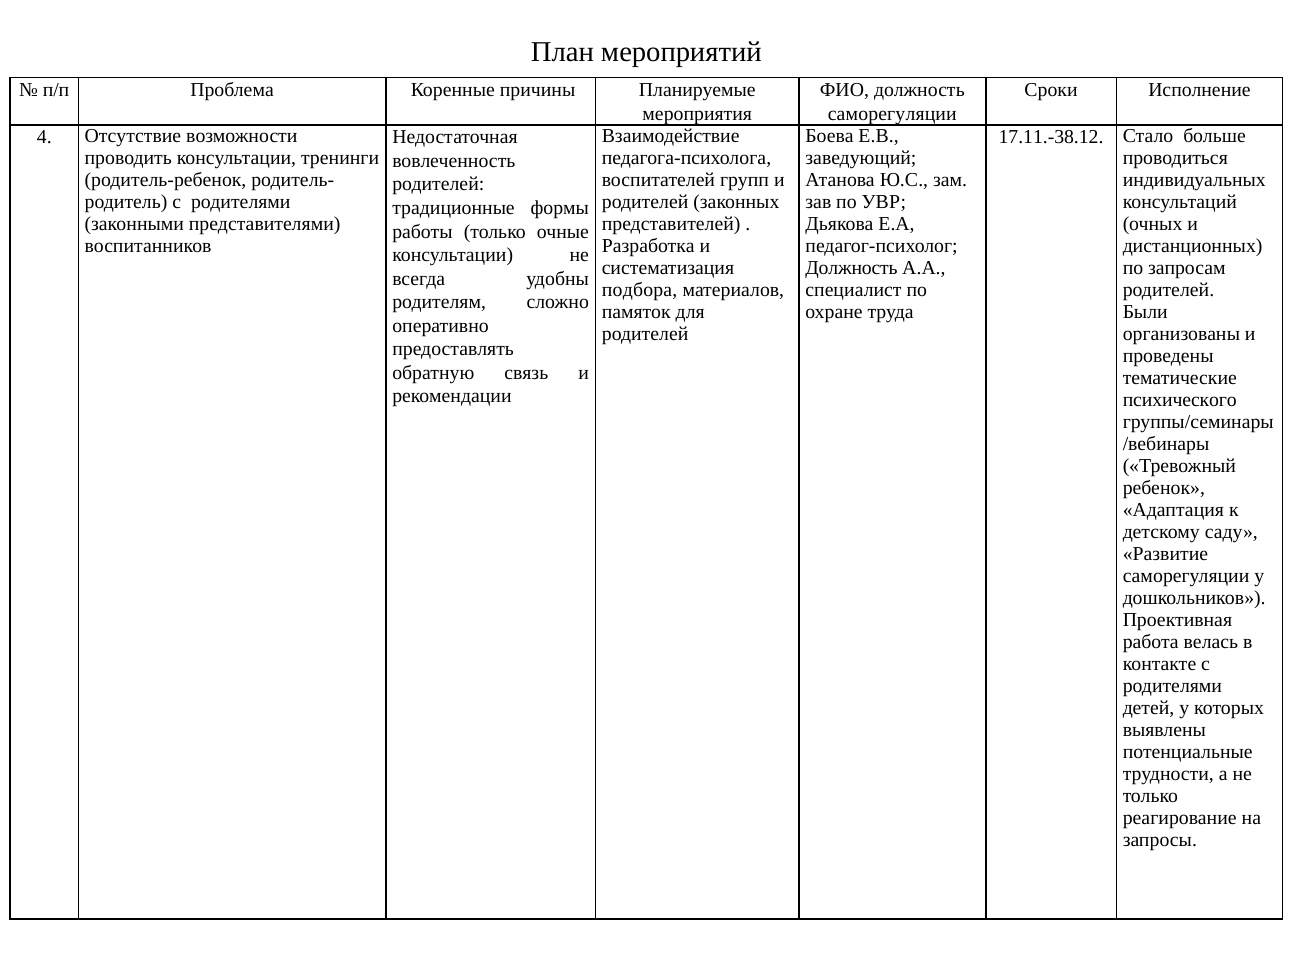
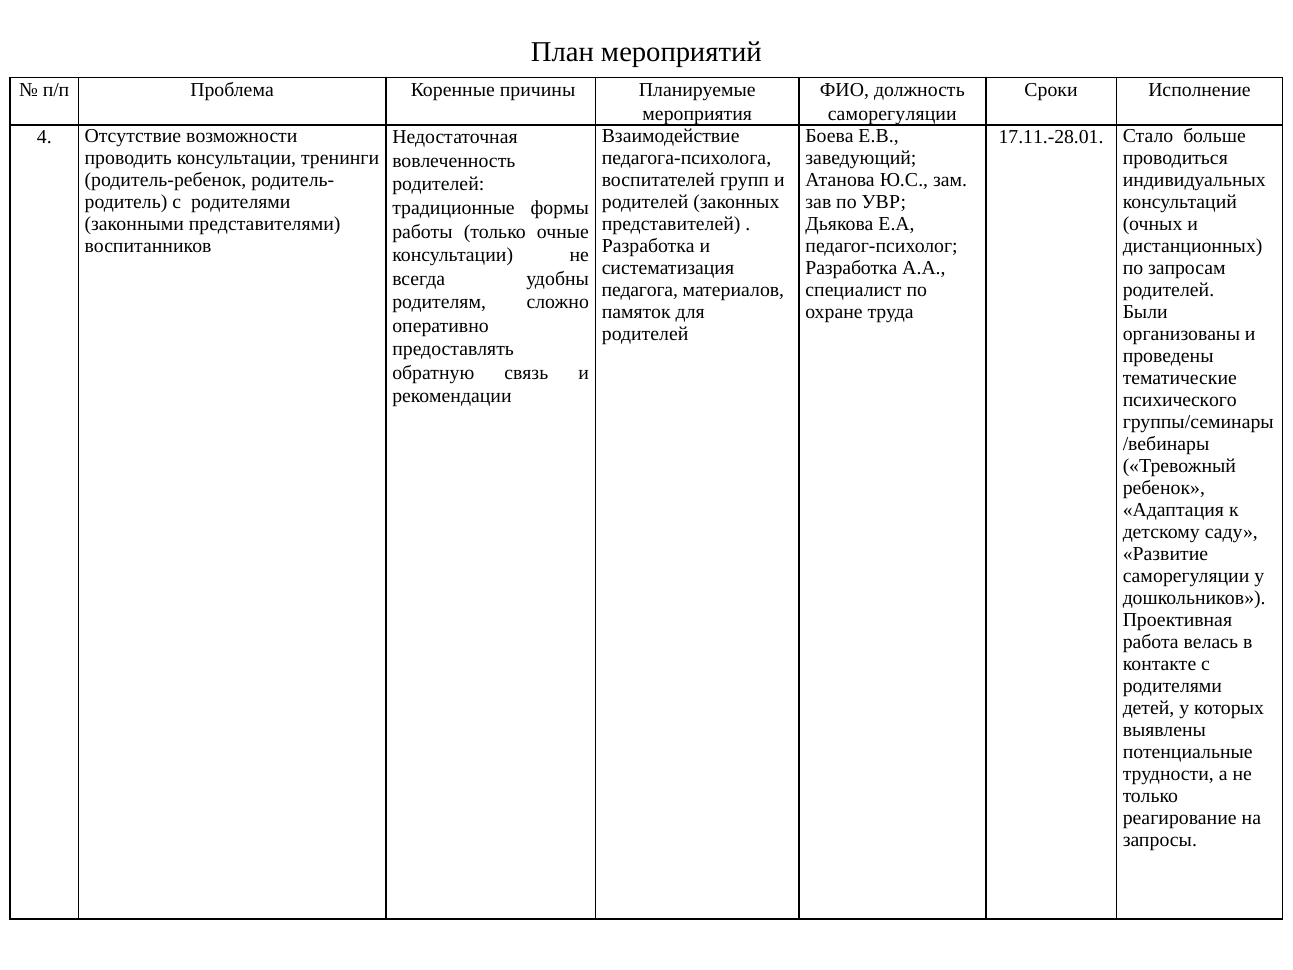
17.11.-38.12: 17.11.-38.12 -> 17.11.-28.01 (1051, 137)
Должность: Должность -> Разработка (851, 268)
подбора: подбора -> педагога (640, 290)
